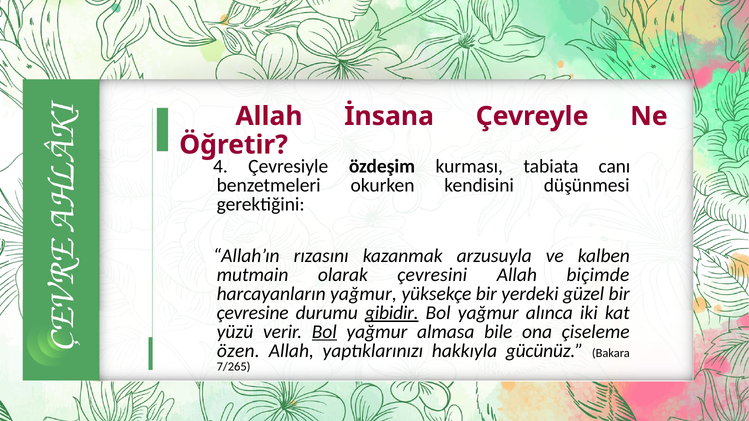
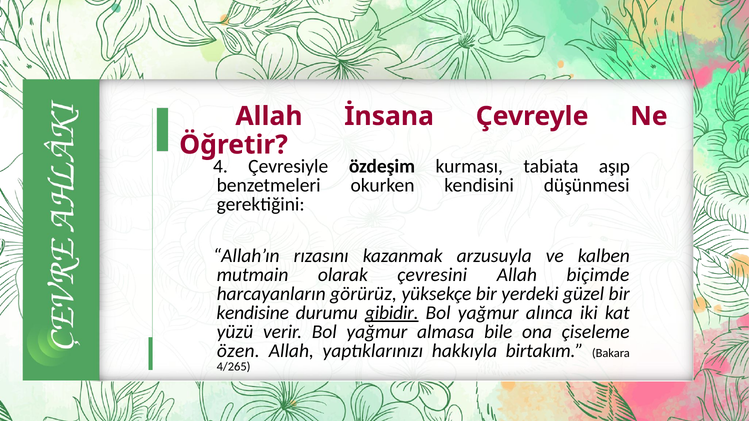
canı: canı -> aşıp (614, 166)
harcayanların yağmur: yağmur -> görürüz (364, 294)
çevresine: çevresine -> kendisine (253, 313)
Bol underline: present -> none (324, 332)
gücünüz: gücünüz -> birtakım (545, 351)
7/265: 7/265 -> 4/265 (234, 367)
